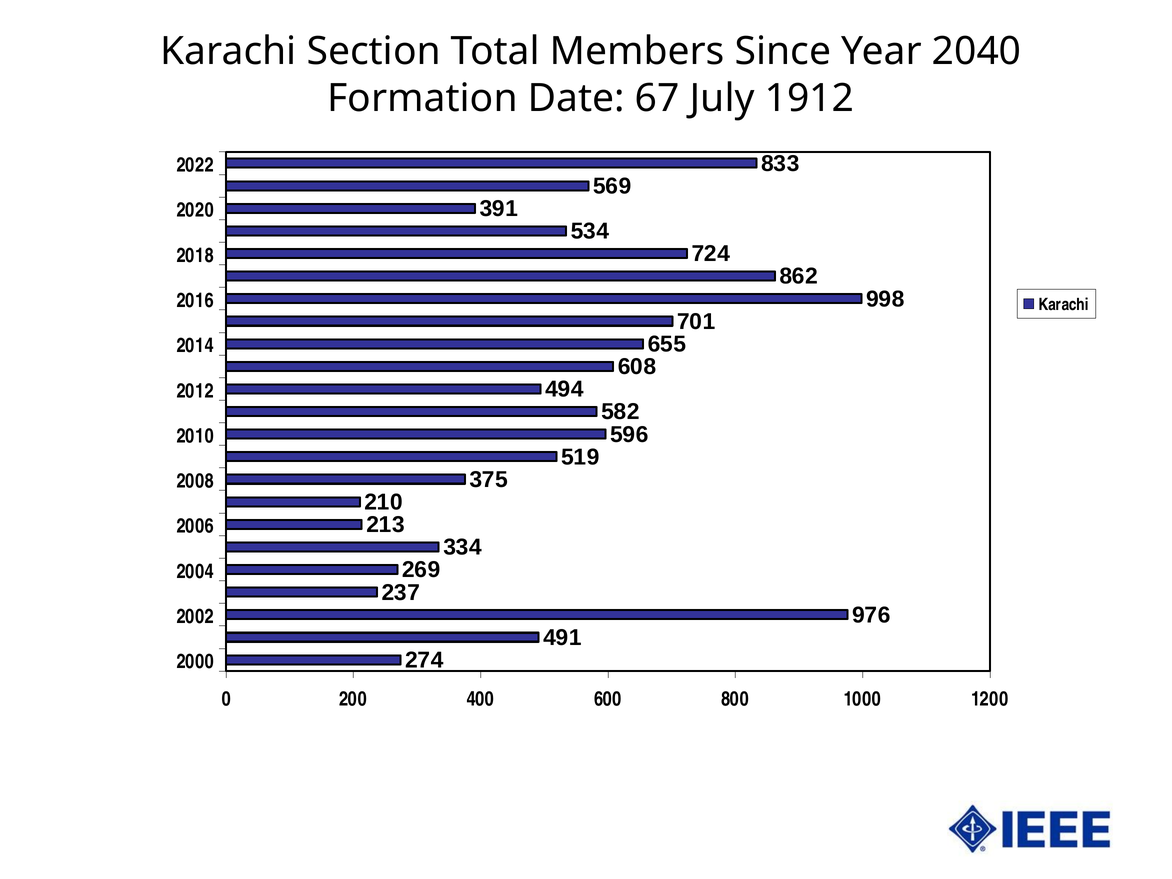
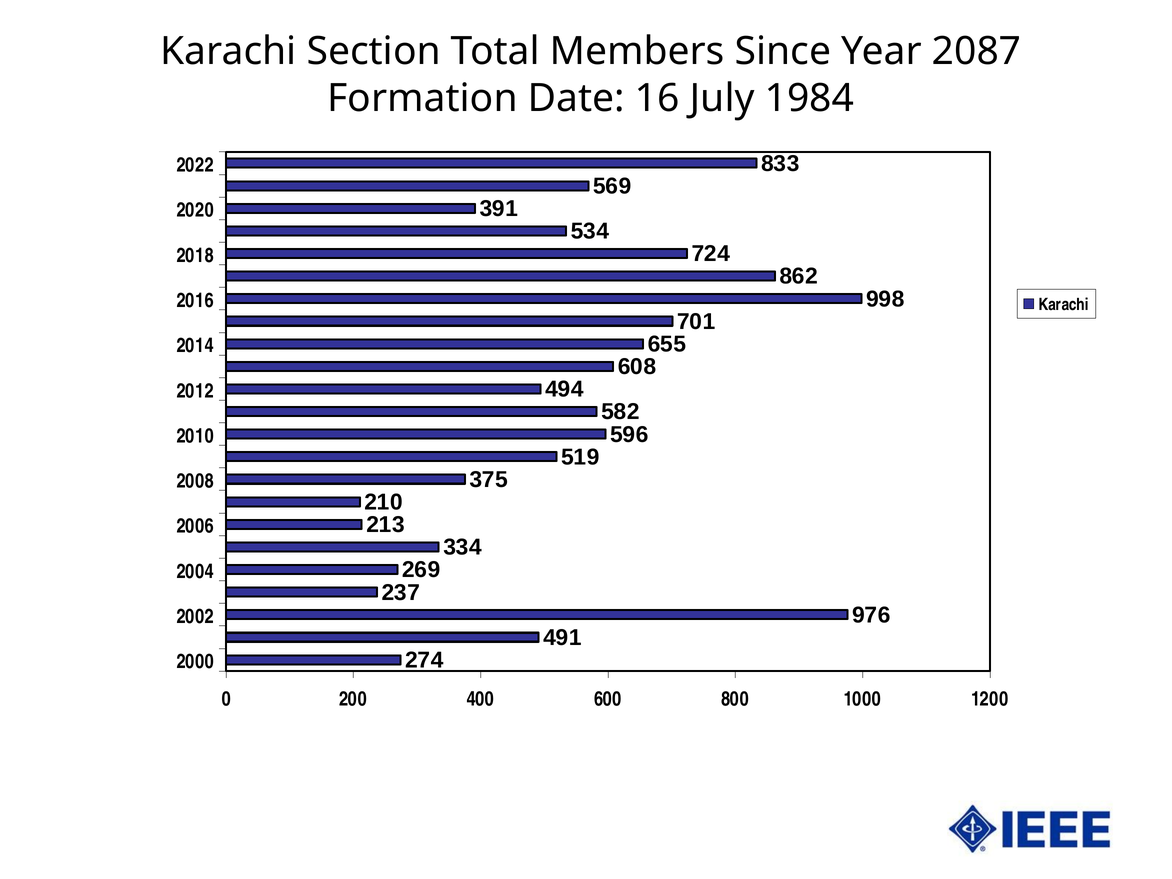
2040: 2040 -> 2087 (977, 51)
67: 67 -> 16 (657, 98)
1912: 1912 -> 1984 (809, 98)
